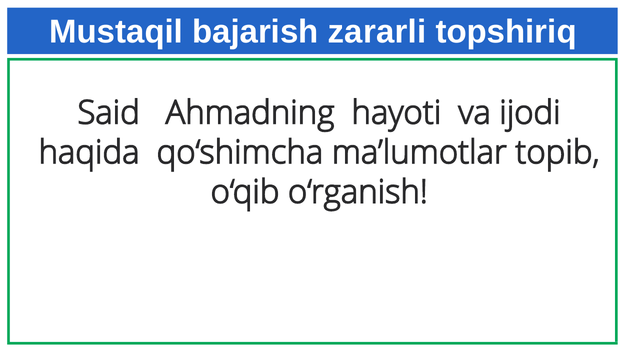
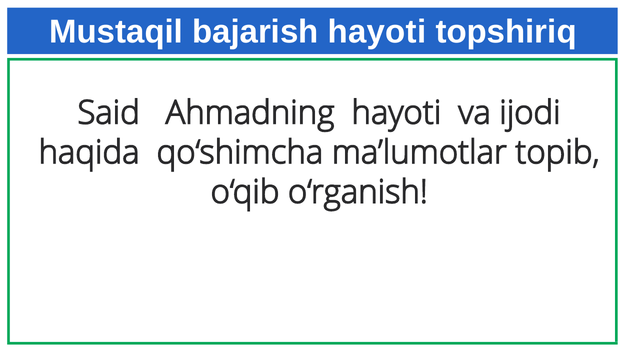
bajarish zararli: zararli -> hayoti (377, 32)
